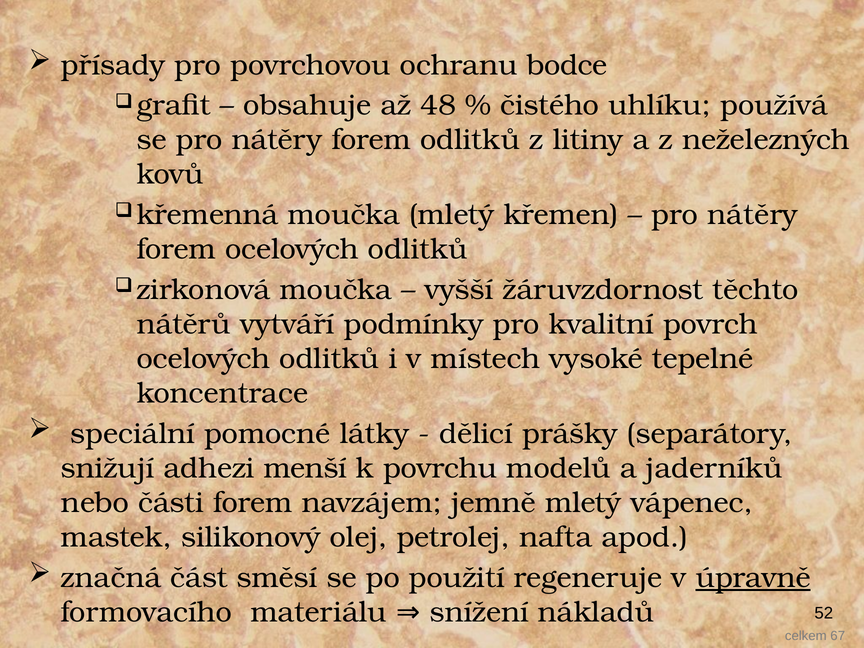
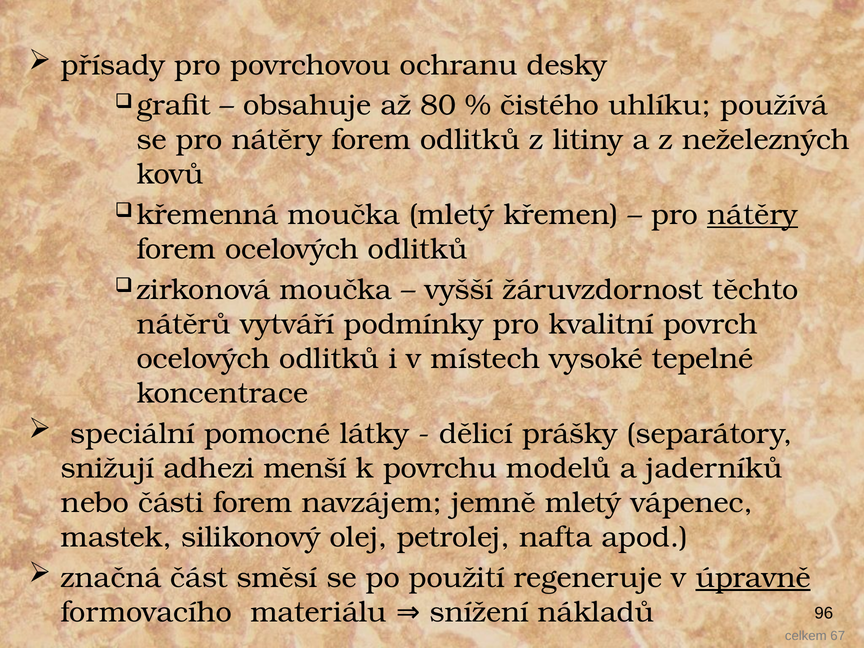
bodce: bodce -> desky (567, 65)
48: 48 -> 80 (438, 105)
nátěry underline: none -> present (753, 215)
52: 52 -> 96 (824, 613)
